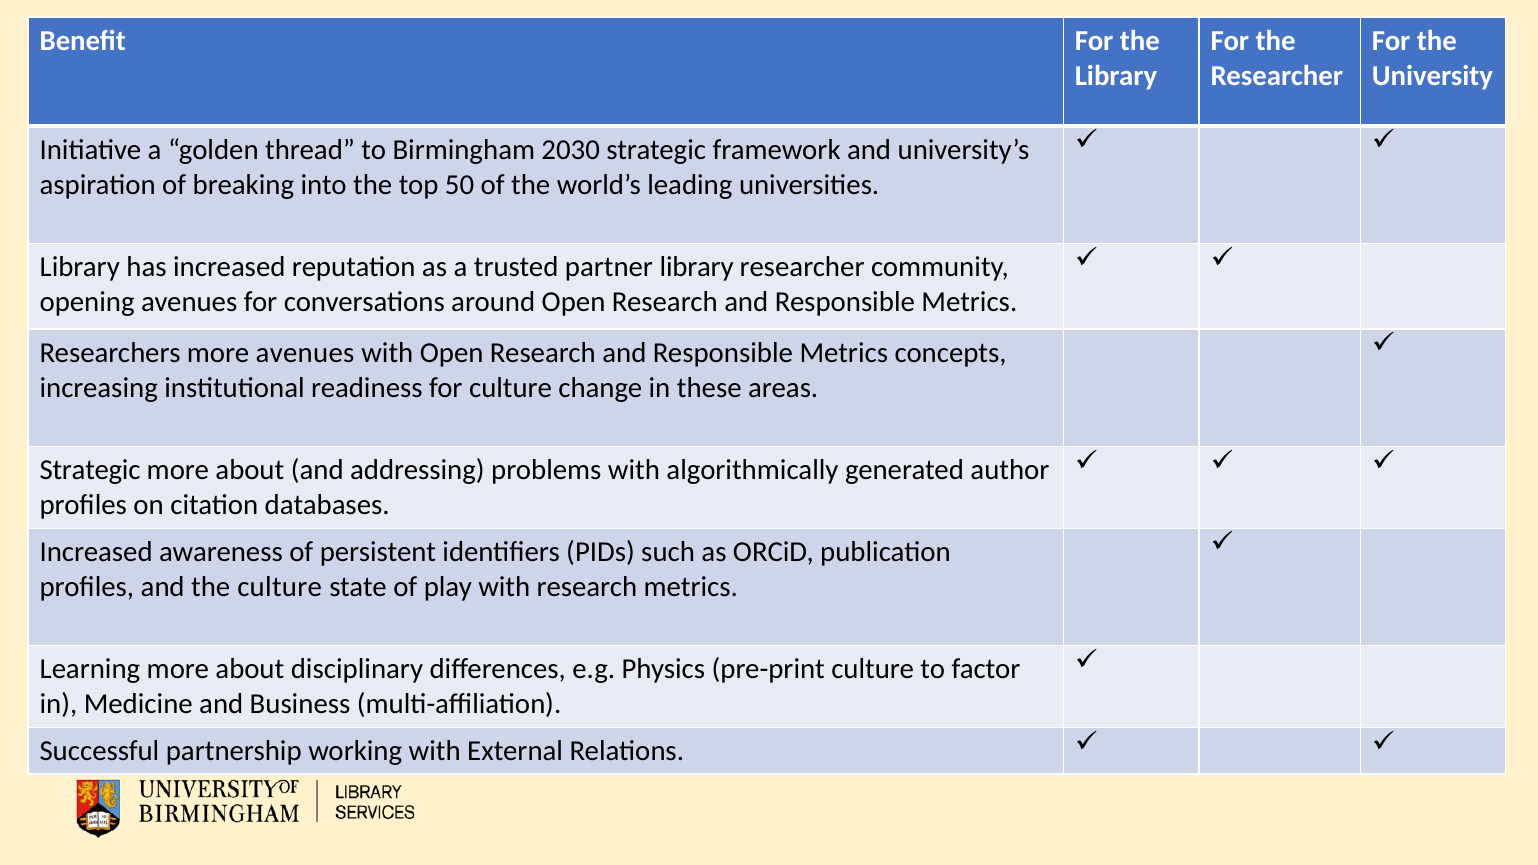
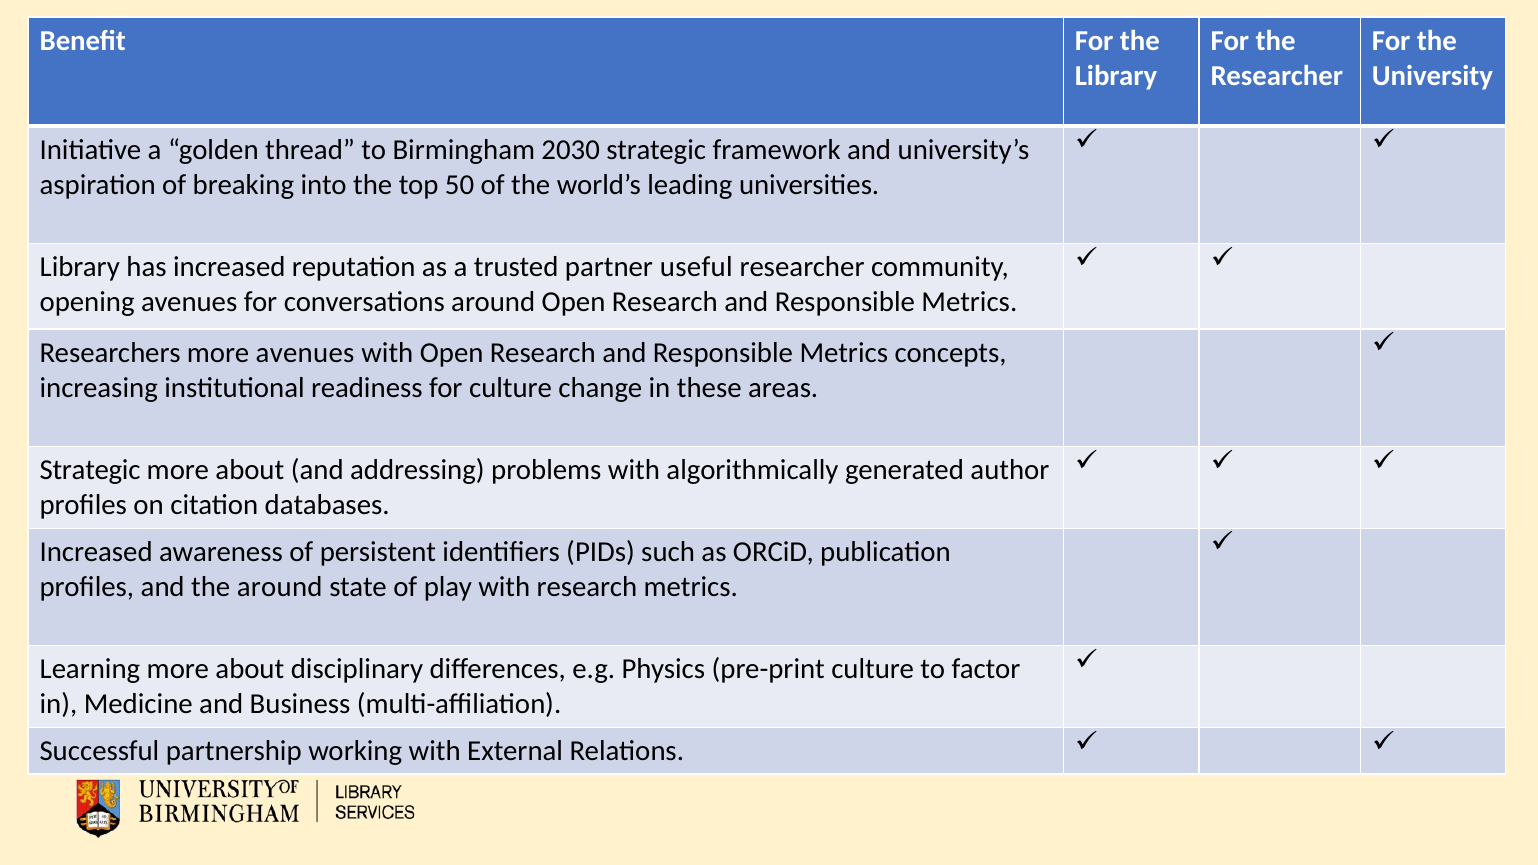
partner library: library -> useful (696, 267)
the culture: culture -> around (280, 587)
